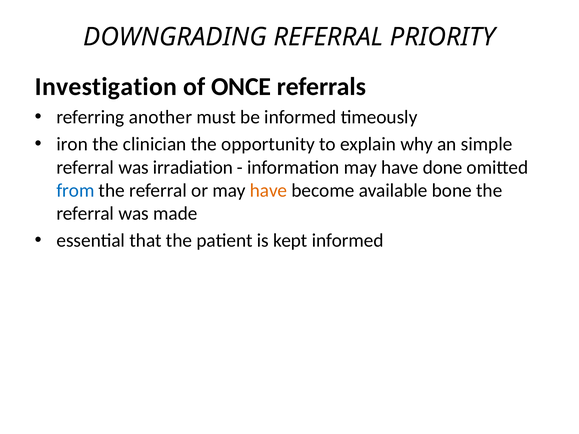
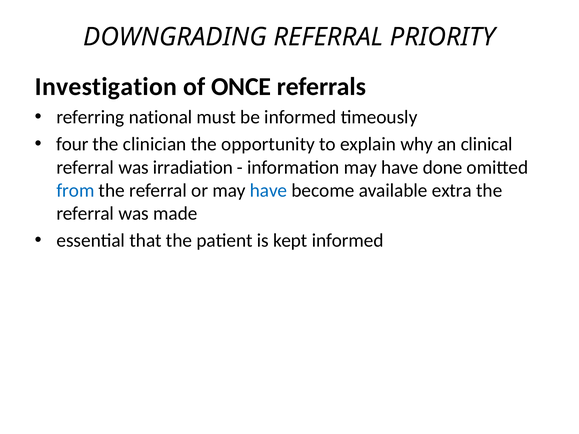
another: another -> national (161, 117)
iron: iron -> four (72, 144)
simple: simple -> clinical (487, 144)
have colour: orange -> blue (269, 191)
bone: bone -> extra (452, 191)
